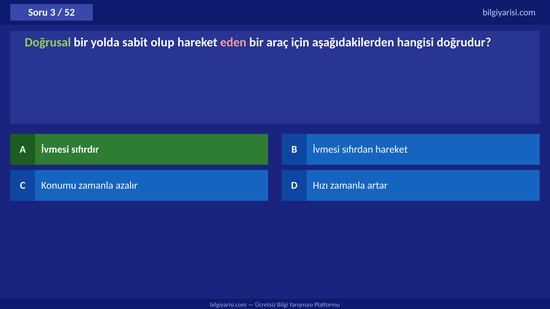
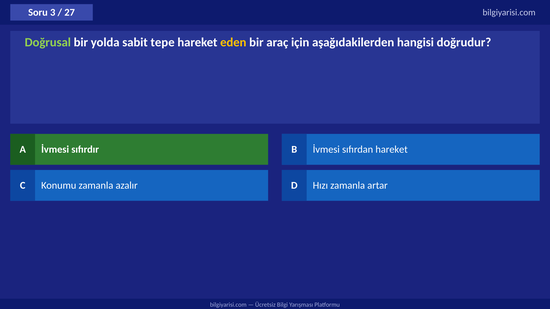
52: 52 -> 27 (70, 13)
olup: olup -> tepe (163, 42)
eden colour: pink -> yellow (233, 42)
